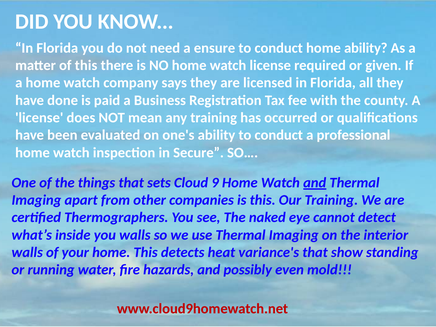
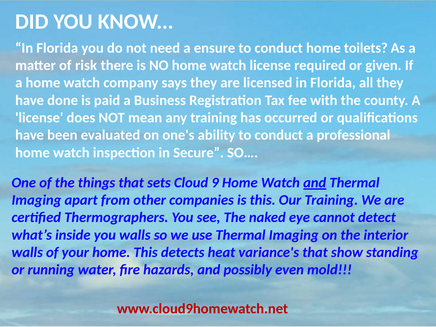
home ability: ability -> toilets (366, 48)
of this: this -> risk (86, 65)
